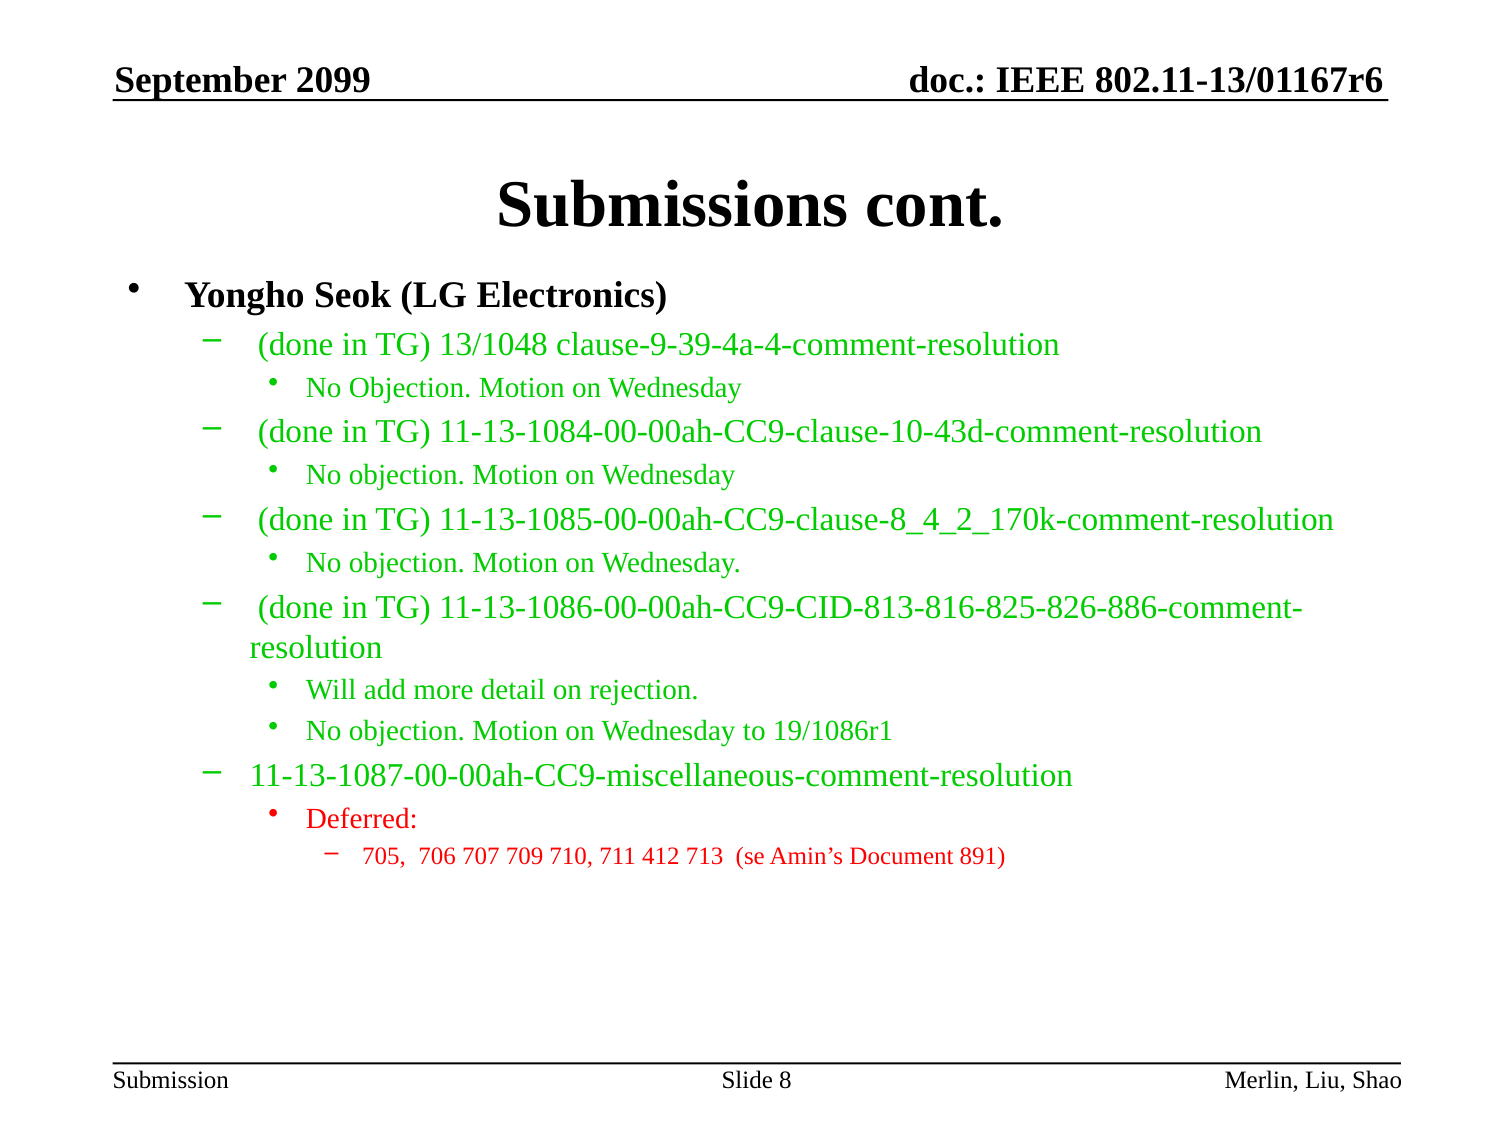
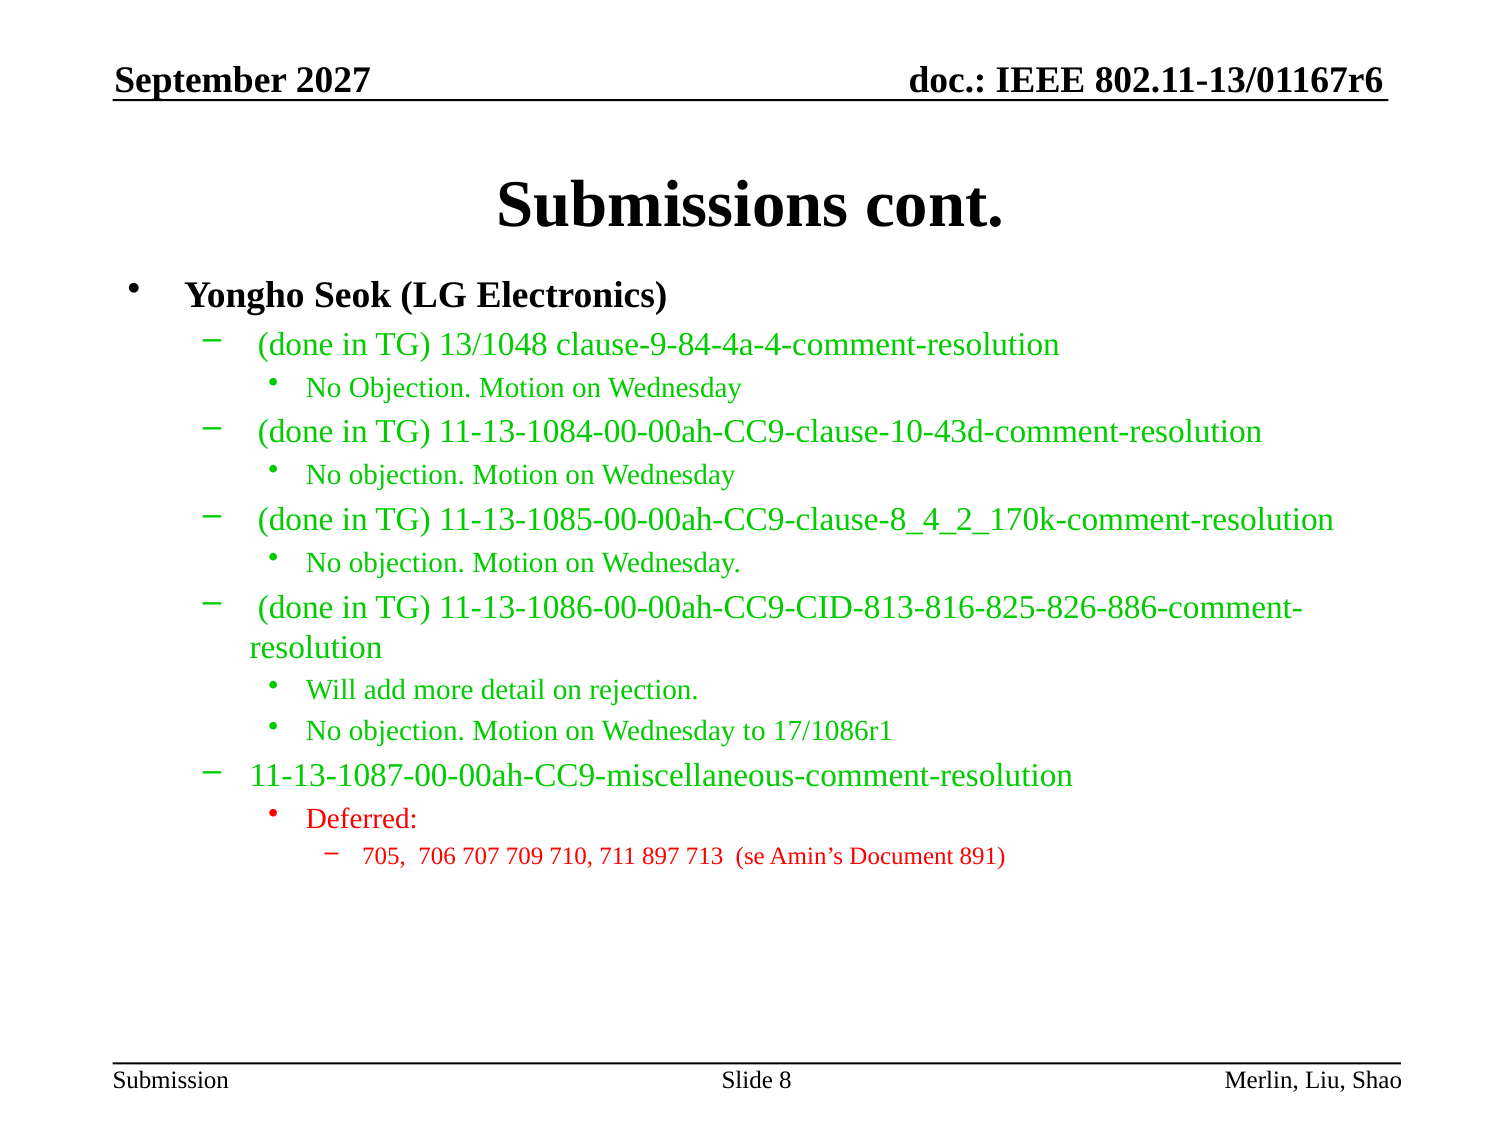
2099: 2099 -> 2027 (333, 80)
clause-9-39-4a-4-comment-resolution: clause-9-39-4a-4-comment-resolution -> clause-9-84-4a-4-comment-resolution (808, 344)
19/1086r1: 19/1086r1 -> 17/1086r1 (833, 731)
412: 412 -> 897 (661, 856)
